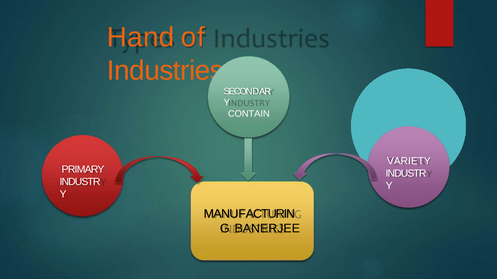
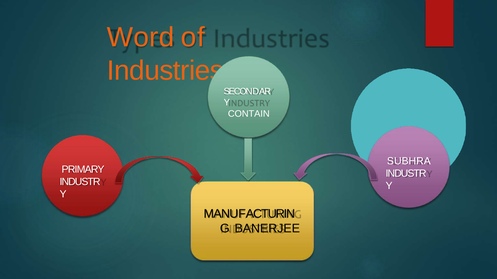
Hand: Hand -> Word (141, 37)
VARIETY: VARIETY -> SUBHRA (409, 161)
